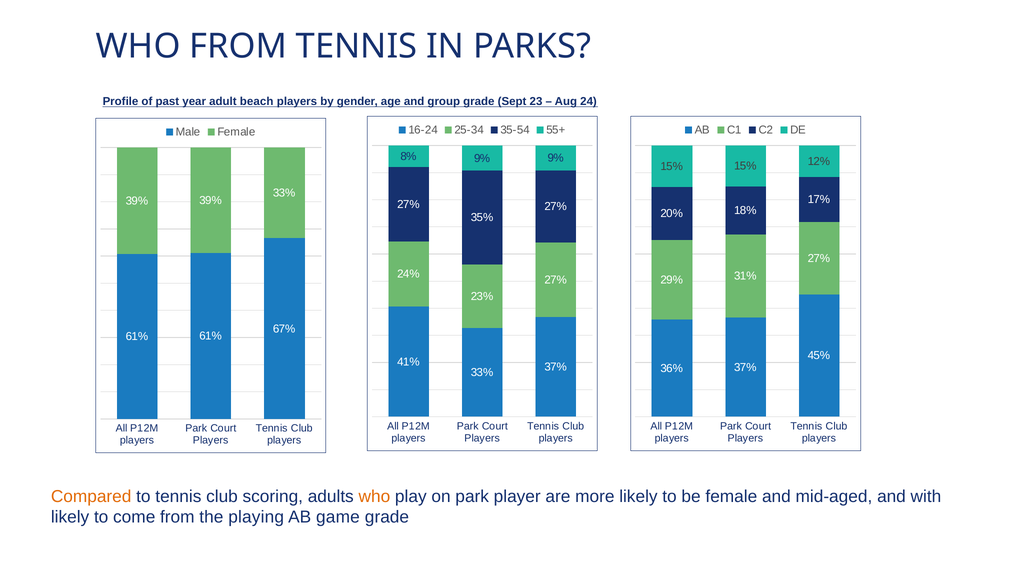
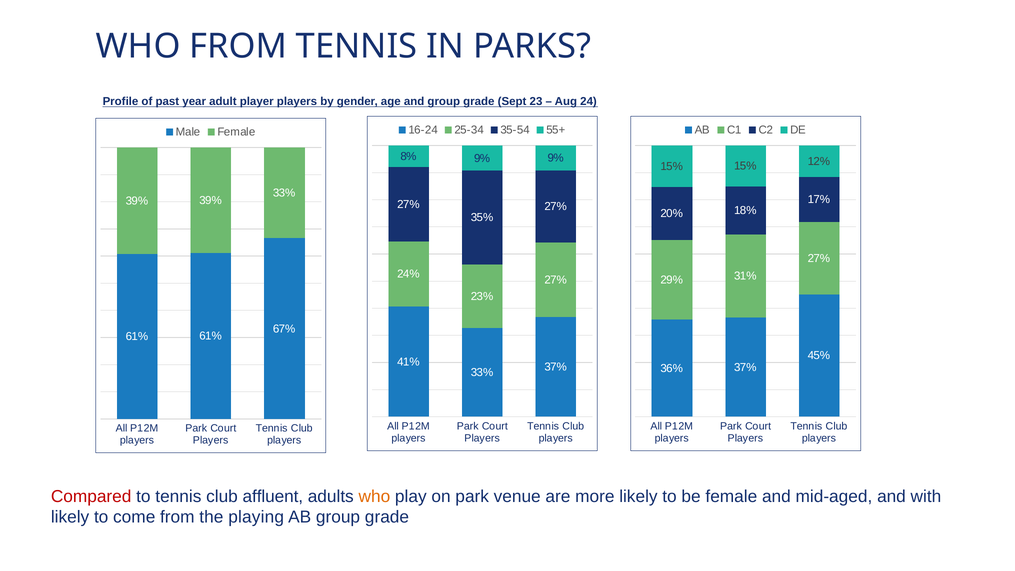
beach: beach -> player (257, 102)
Compared colour: orange -> red (91, 496)
scoring: scoring -> affluent (273, 496)
player: player -> venue (517, 496)
AB game: game -> group (338, 517)
